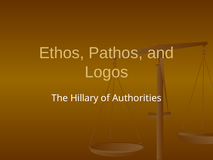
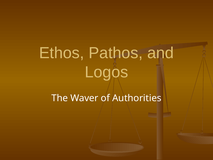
Hillary: Hillary -> Waver (84, 98)
